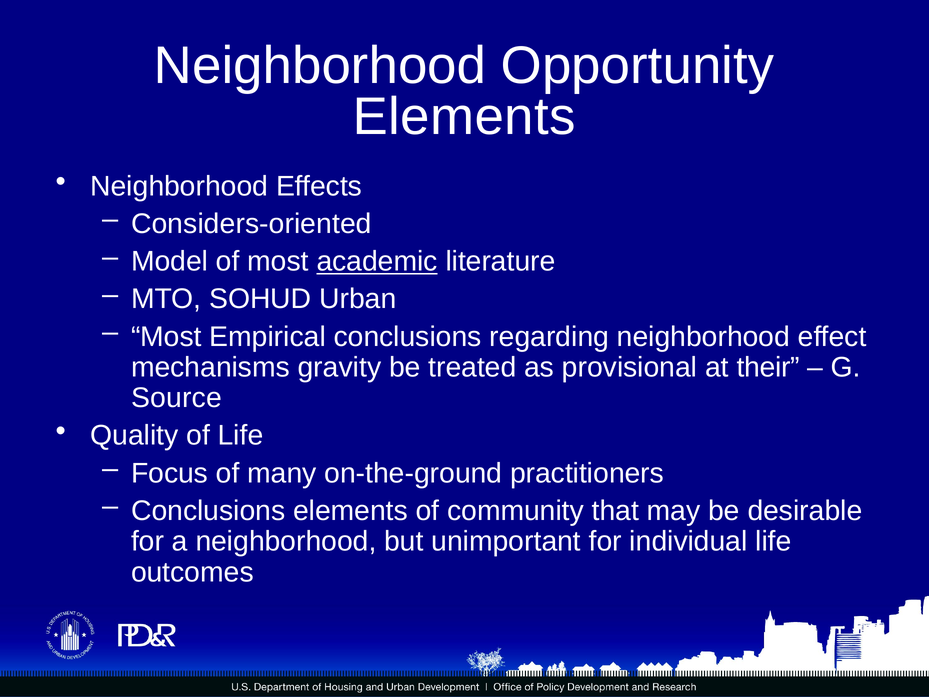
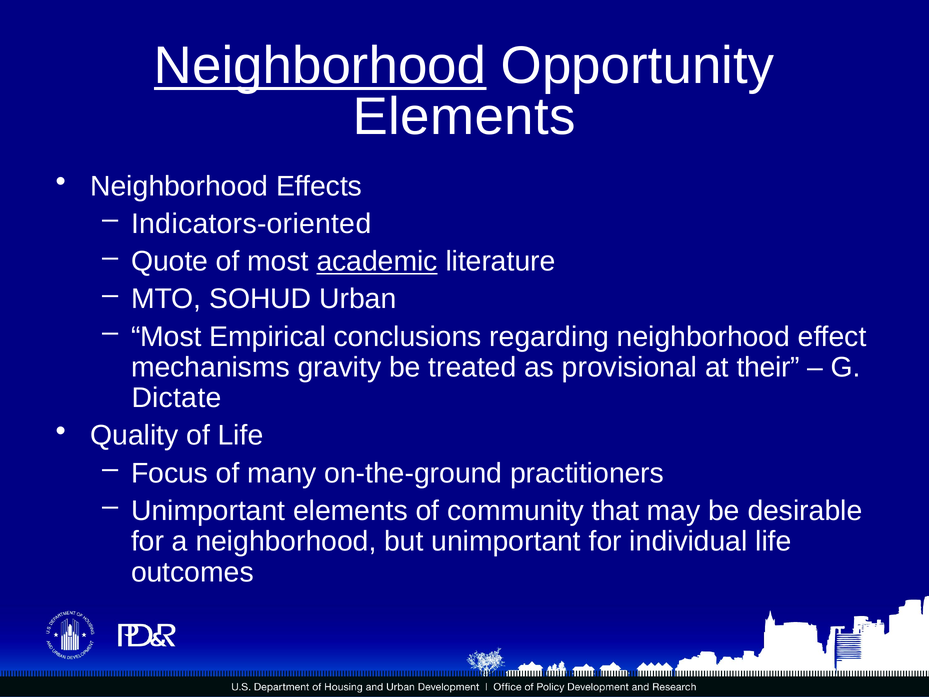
Neighborhood underline: none -> present (320, 66)
Considers-oriented: Considers-oriented -> Indicators-oriented (251, 224)
Model: Model -> Quote (170, 261)
Source: Source -> Dictate (176, 398)
Conclusions: Conclusions -> Unimportant (208, 511)
